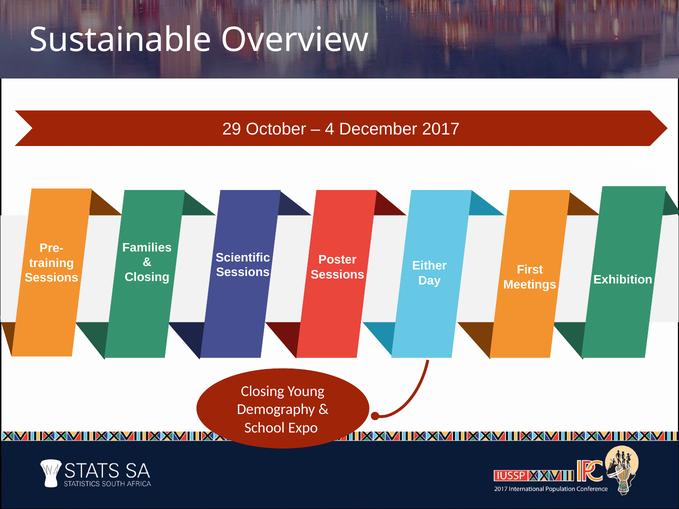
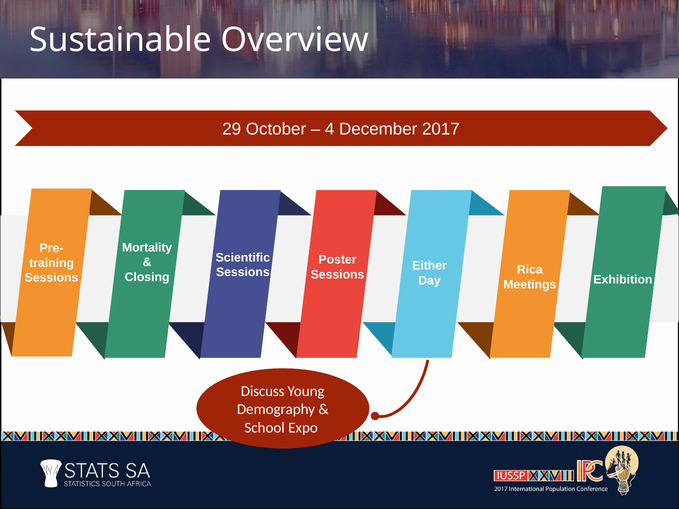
Families: Families -> Mortality (147, 248)
First: First -> Rica (530, 270)
Closing: Closing -> Discuss (263, 392)
